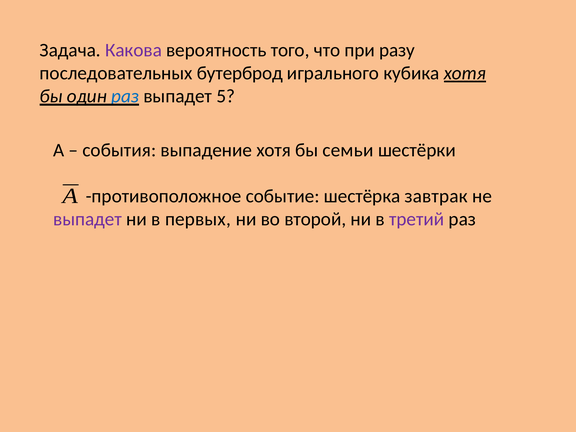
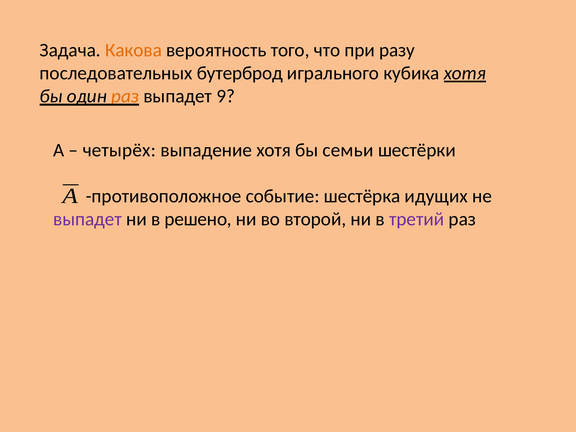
Какова colour: purple -> orange (134, 50)
раз colour: blue -> orange (125, 96)
5: 5 -> 9 (226, 96)
события: события -> четырёх (119, 150)
завтрак: завтрак -> идущих (436, 196)
первых: первых -> решено (198, 219)
